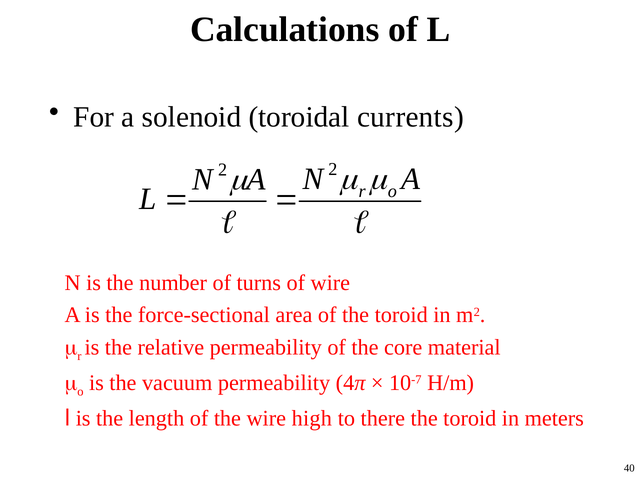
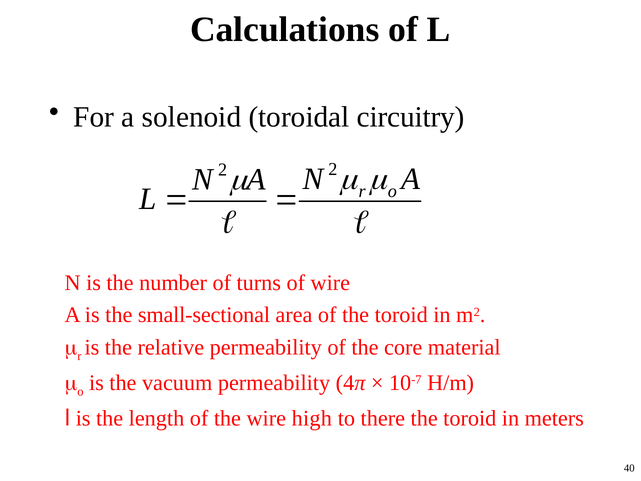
currents: currents -> circuitry (411, 117)
force-sectional: force-sectional -> small-sectional (204, 315)
